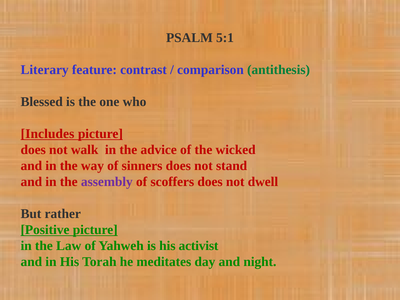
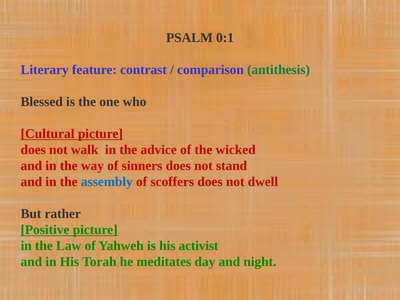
5:1: 5:1 -> 0:1 (225, 38)
Includes: Includes -> Cultural (48, 134)
assembly colour: purple -> blue (107, 182)
